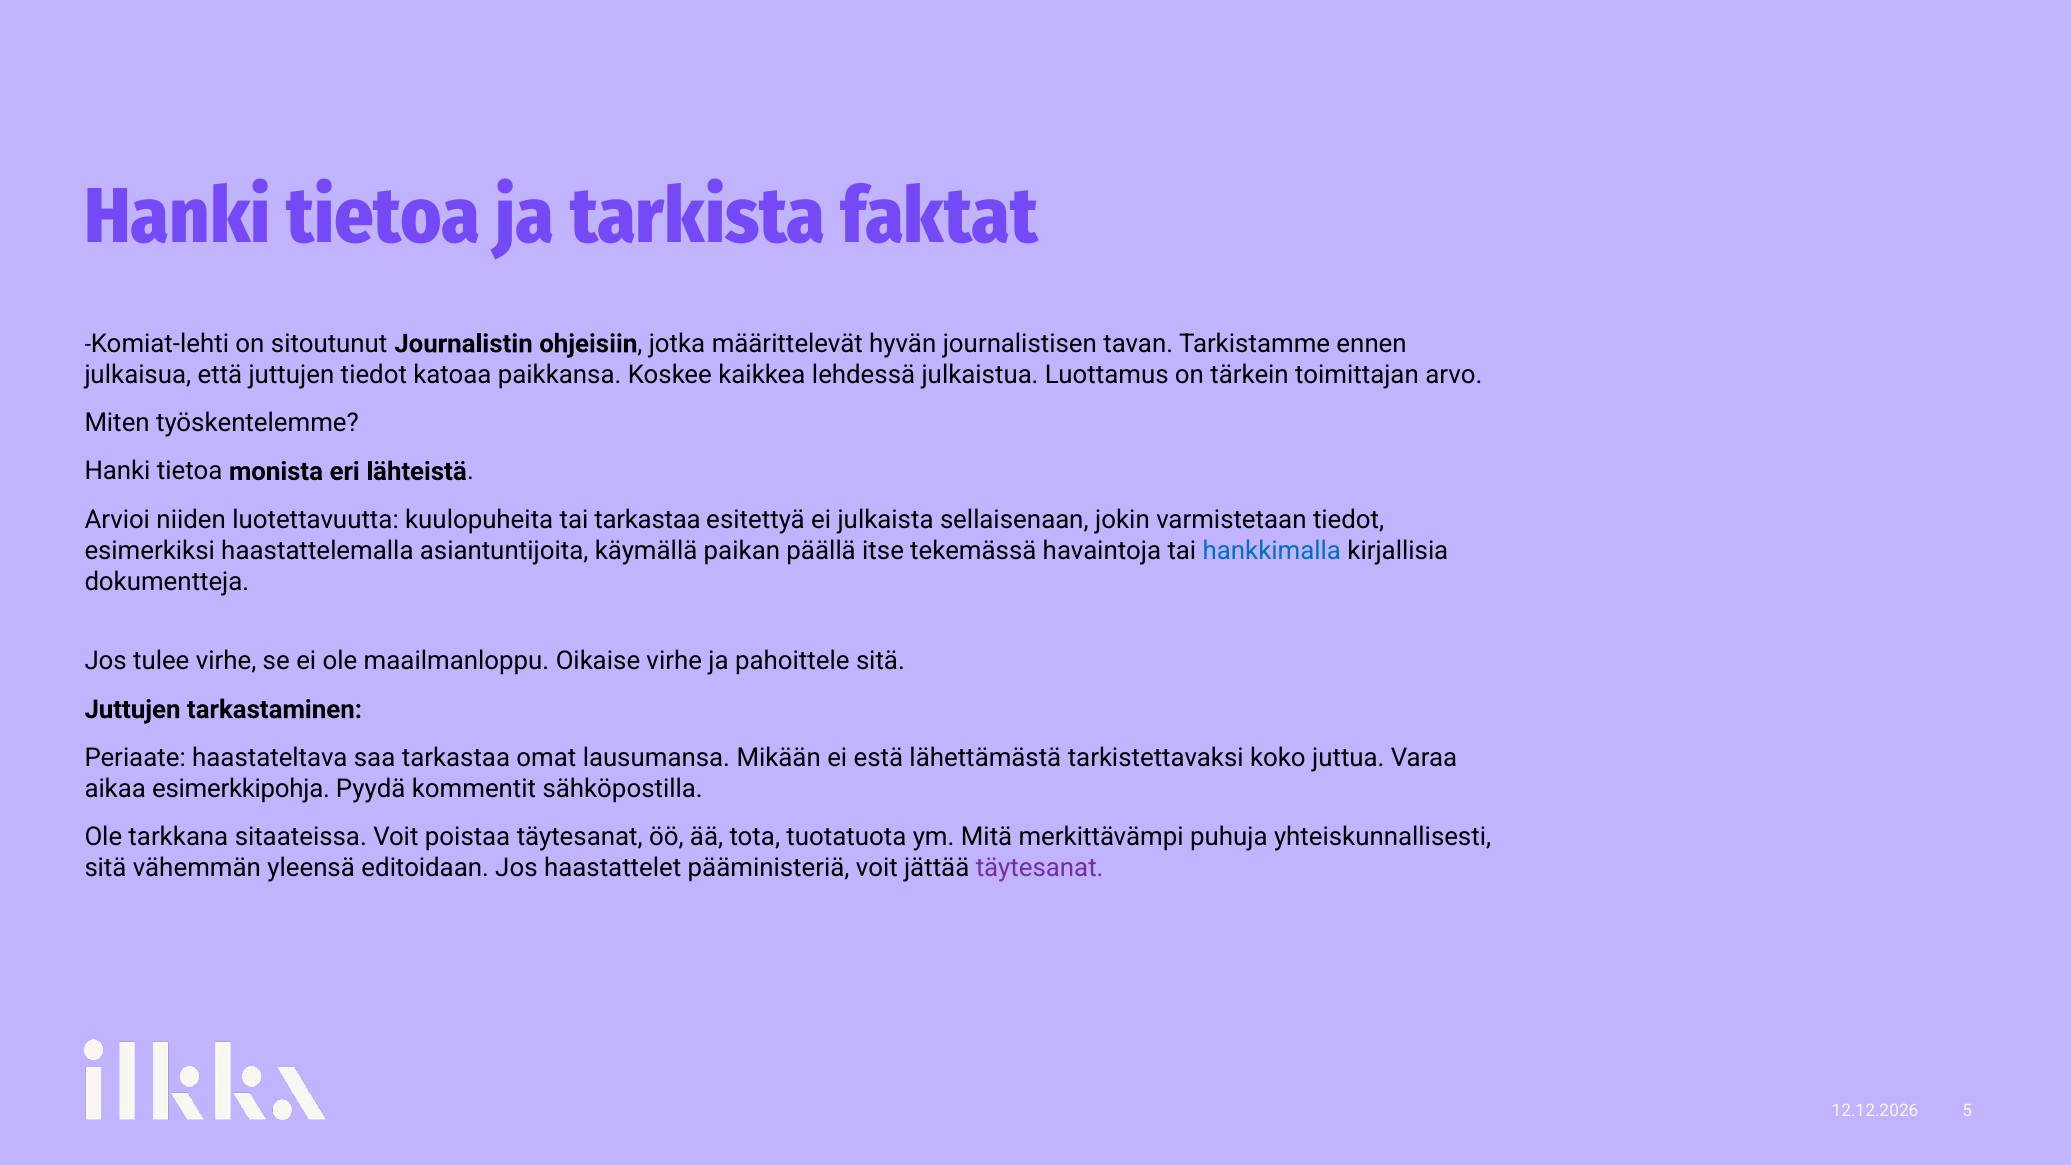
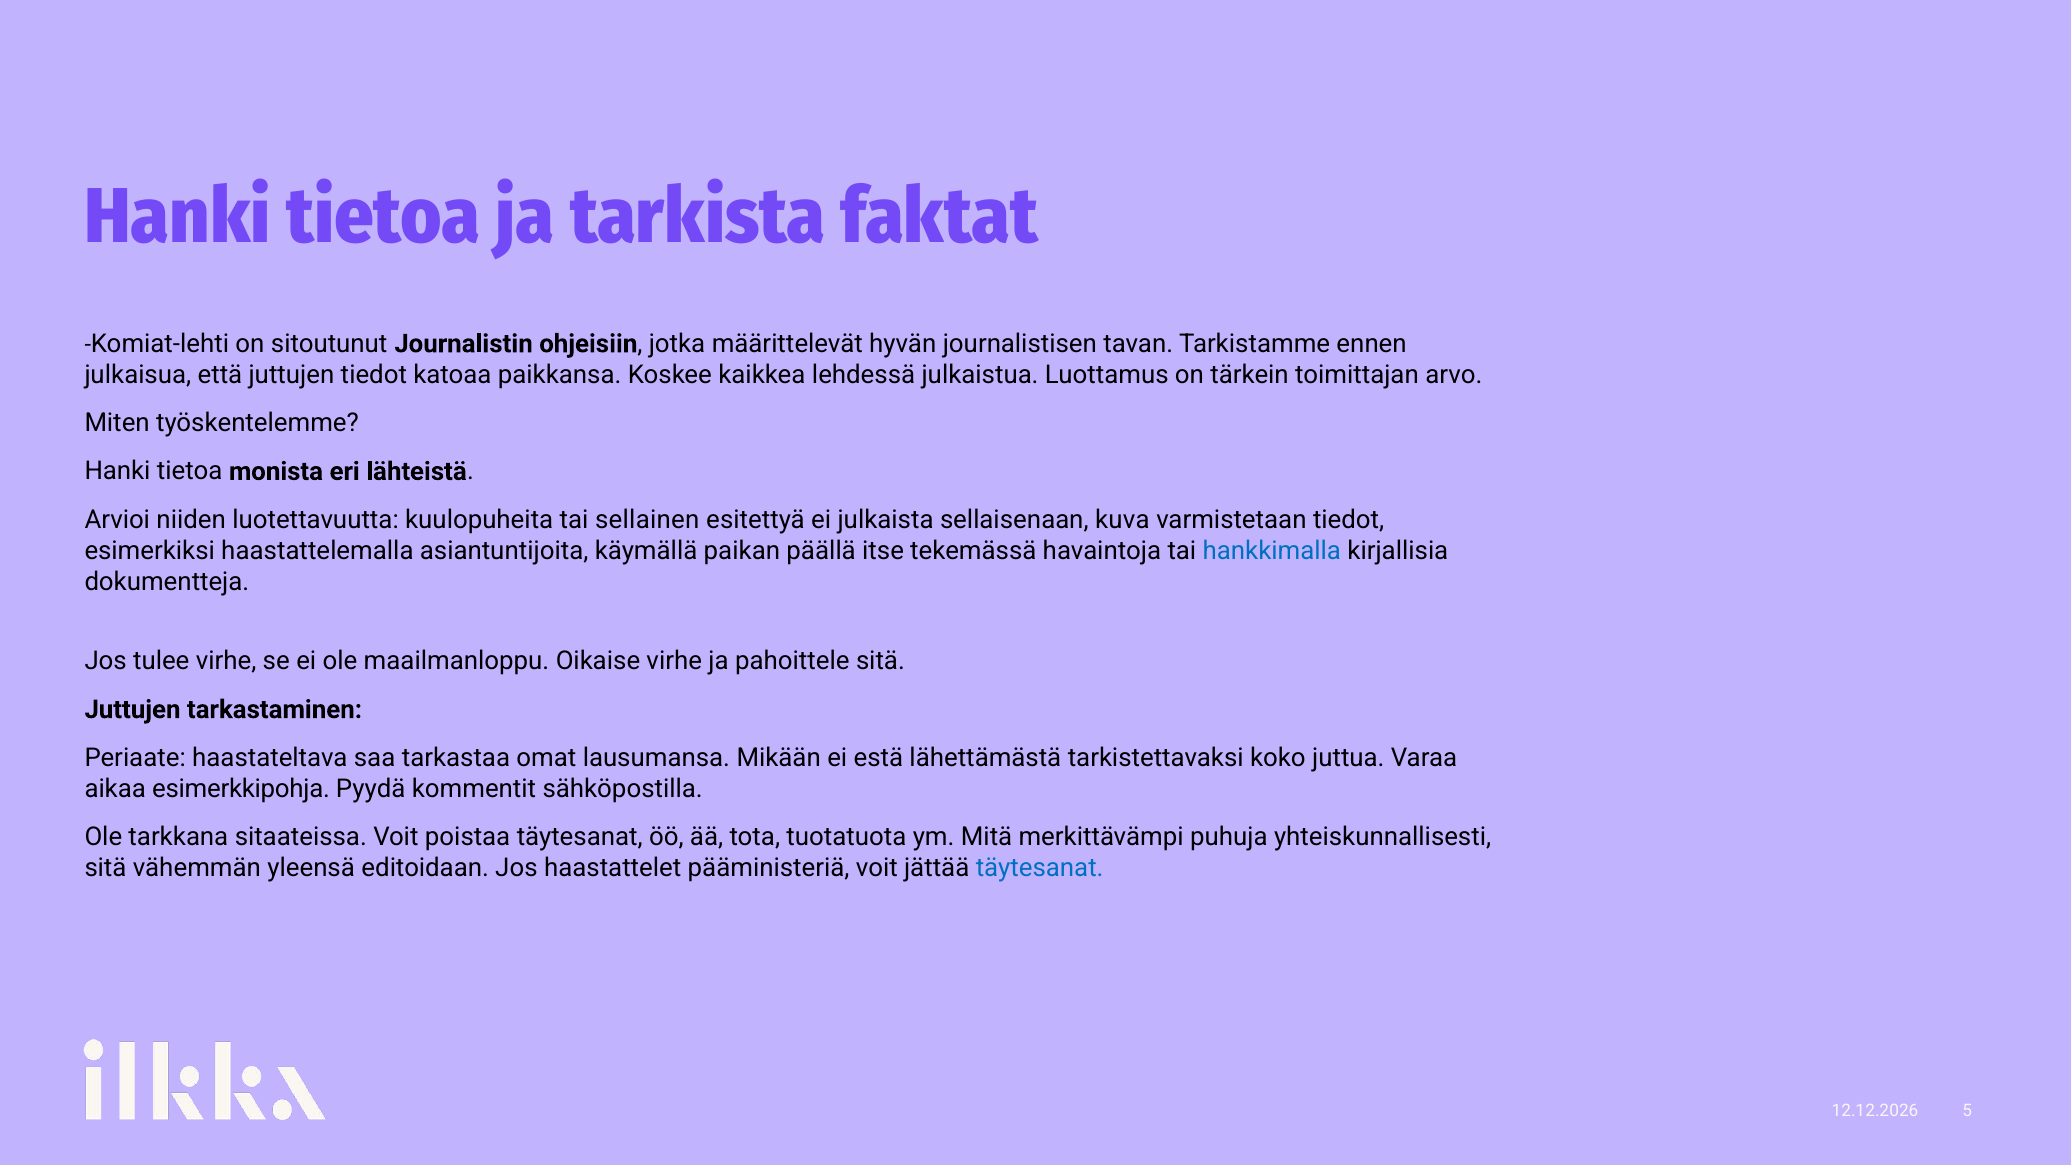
tai tarkastaa: tarkastaa -> sellainen (647, 520)
jokin: jokin -> kuva (1122, 520)
täytesanat colour: purple -> blue (1040, 868)
